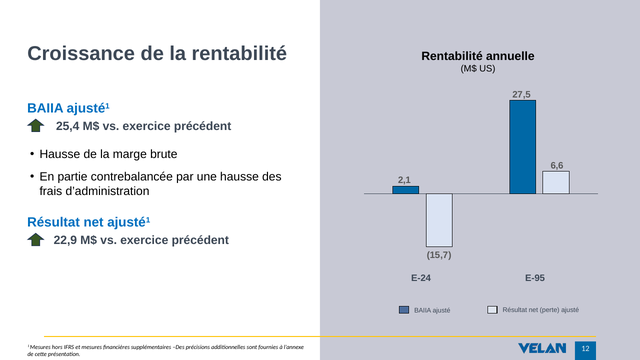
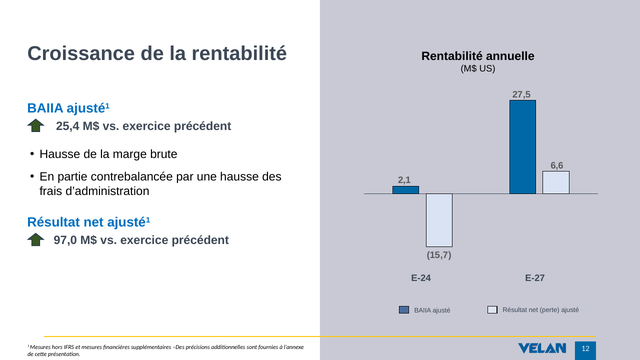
22,9: 22,9 -> 97,0 (65, 240)
E-95: E-95 -> E-27 (535, 278)
